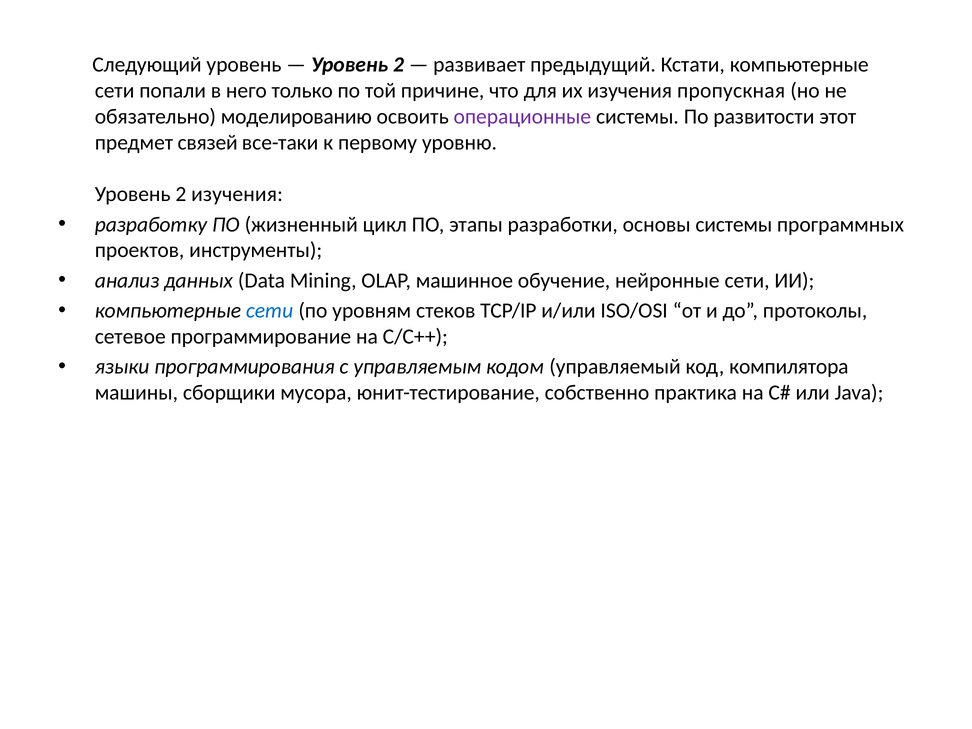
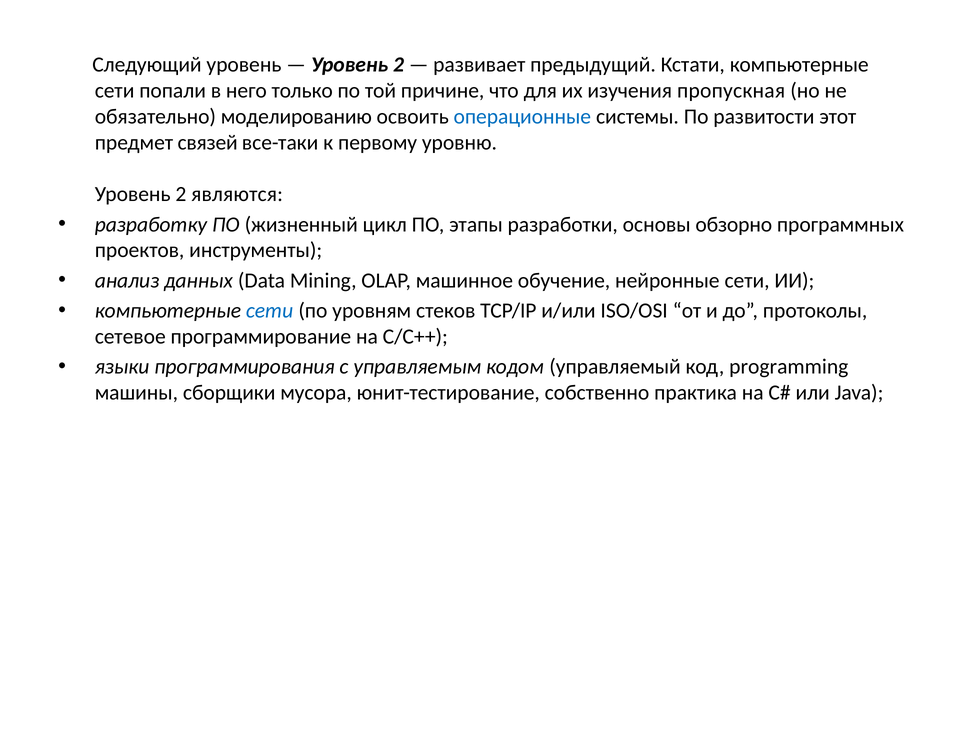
операционные colour: purple -> blue (522, 117)
2 изучения: изучения -> являются (237, 194)
основы системы: системы -> обзорно (734, 224)
компилятора: компилятора -> programming (789, 367)
